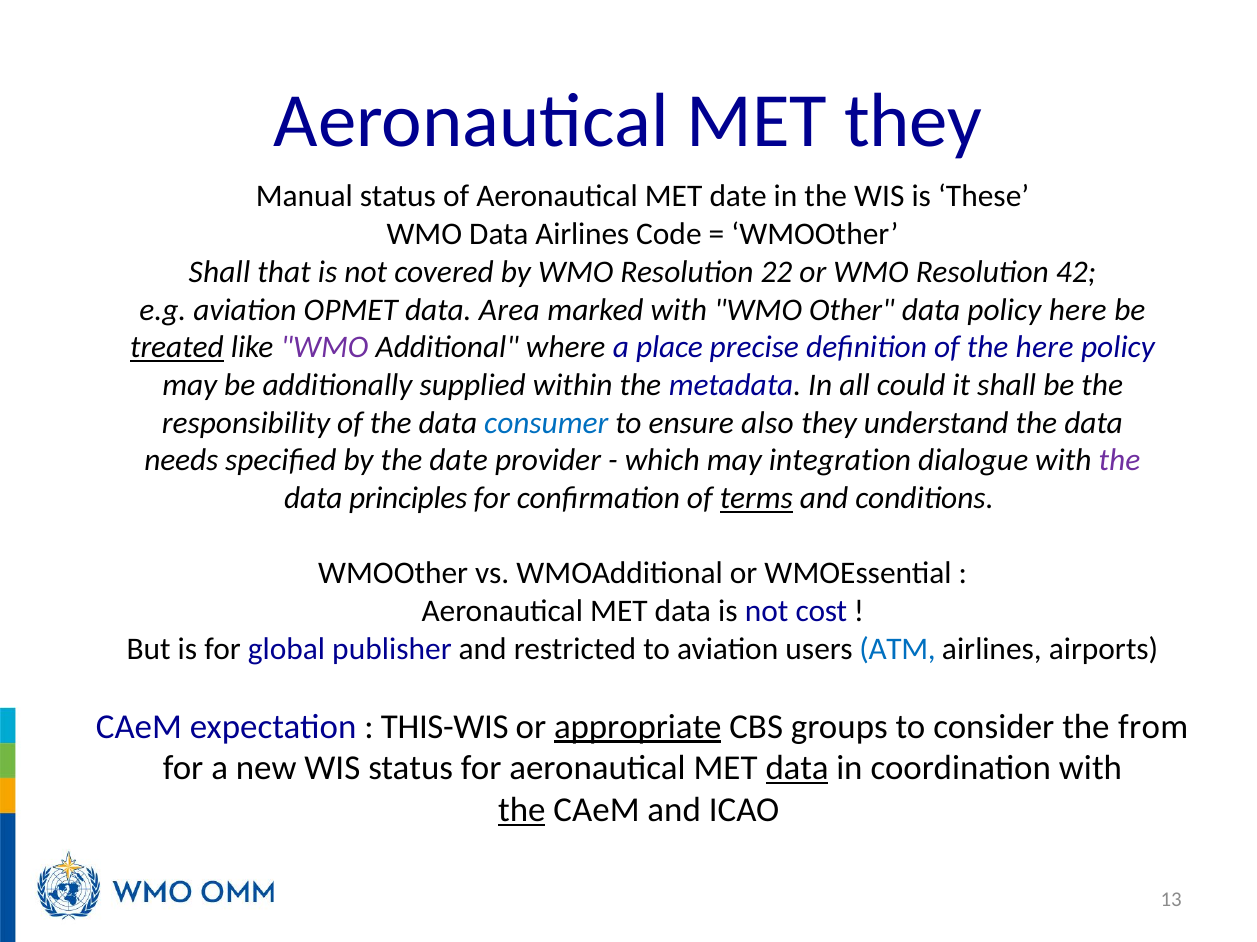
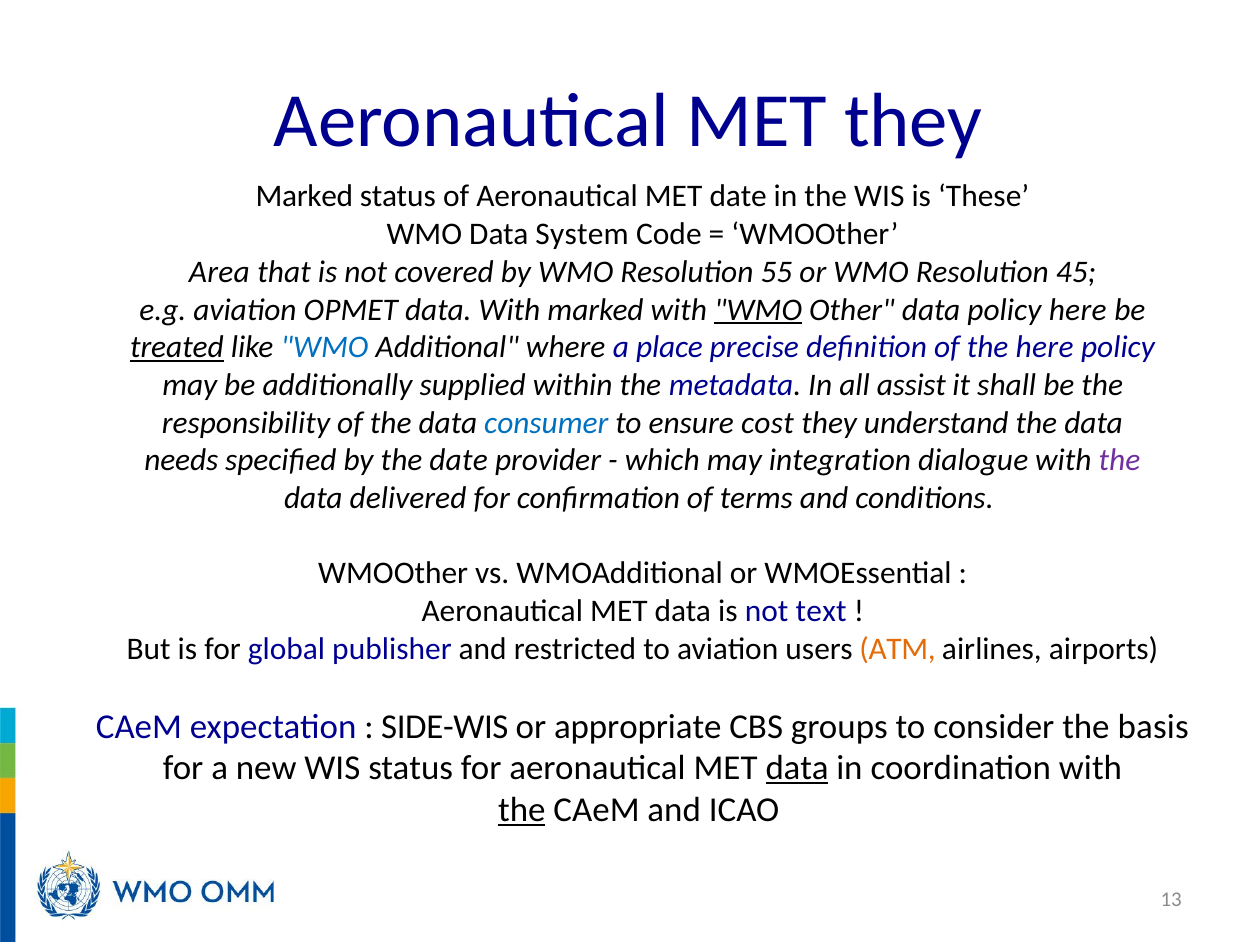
Manual: Manual -> Marked (304, 197)
Data Airlines: Airlines -> System (582, 234)
Shall: Shall -> Area (219, 272)
22: 22 -> 55 (776, 272)
42: 42 -> 45 (1076, 272)
data Area: Area -> With (509, 310)
WMO underline: none -> present (758, 310)
WMO colour: purple -> blue (325, 348)
could: could -> assist (911, 385)
also: also -> cost (767, 423)
principles: principles -> delivered (408, 498)
terms underline: present -> none (756, 498)
cost: cost -> text (821, 612)
ATM colour: blue -> orange (897, 649)
THIS-WIS: THIS-WIS -> SIDE-WIS (445, 727)
appropriate underline: present -> none (638, 727)
from: from -> basis (1153, 727)
